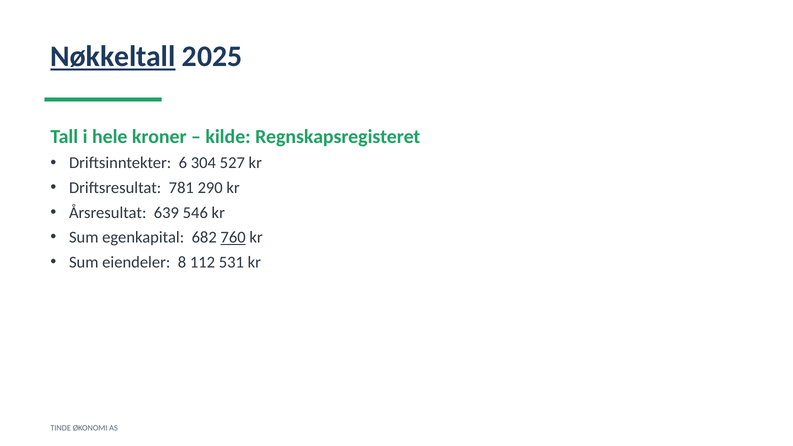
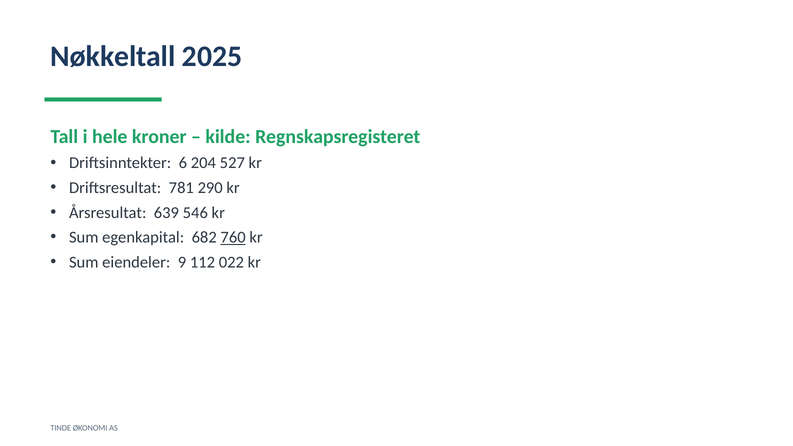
Nøkkeltall underline: present -> none (113, 57)
304: 304 -> 204 (203, 163)
8: 8 -> 9 (182, 262)
531: 531 -> 022 (231, 262)
